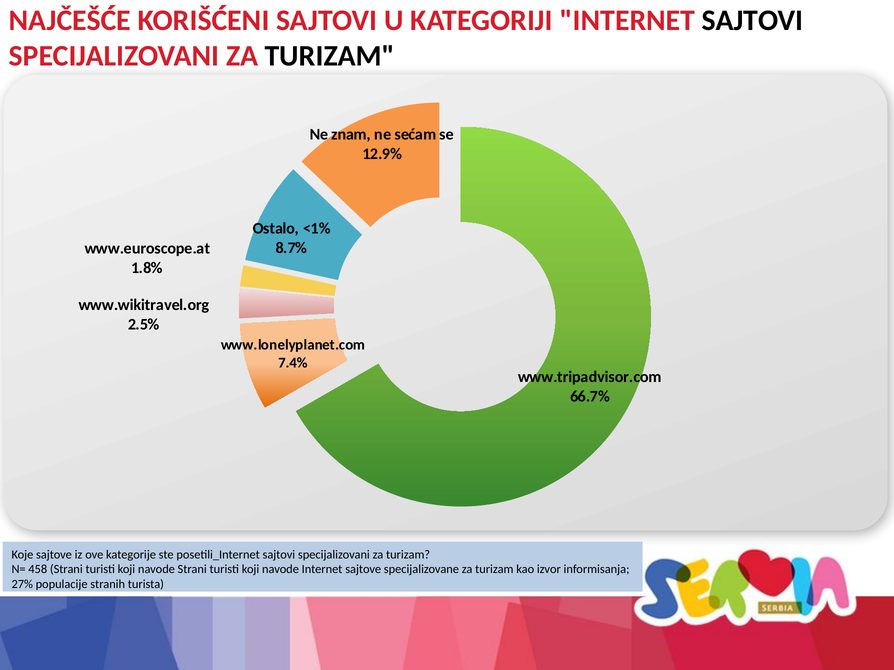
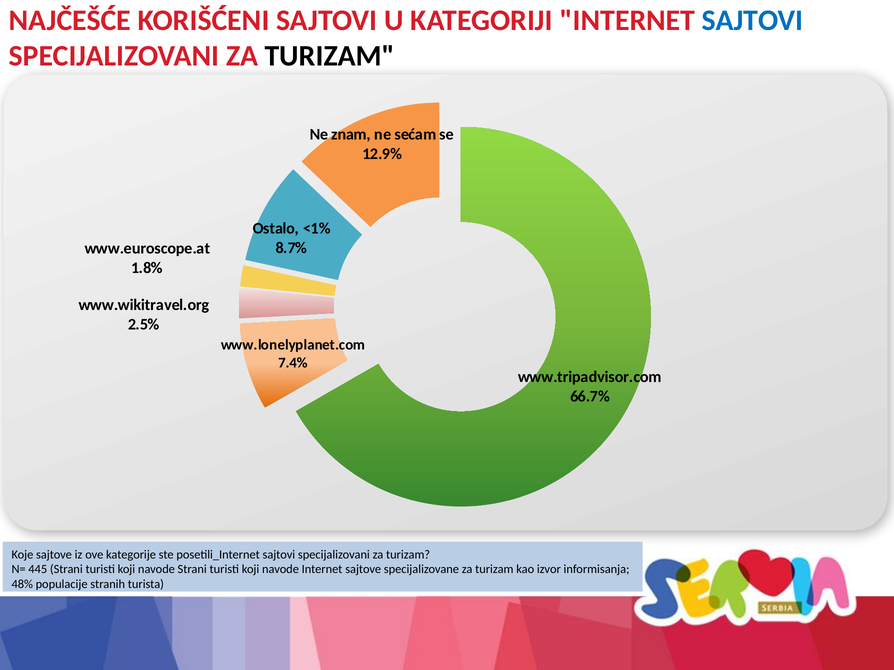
SAJTOVI colour: black -> blue (753, 20)
458: 458 -> 445 (38, 570)
27%: 27% -> 48% (22, 585)
